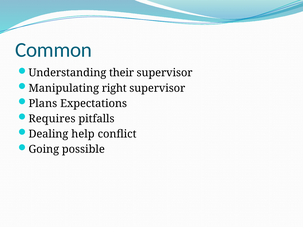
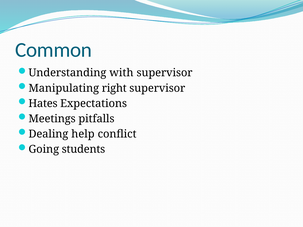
their: their -> with (121, 73)
Plans: Plans -> Hates (43, 104)
Requires: Requires -> Meetings (52, 119)
possible: possible -> students (83, 149)
